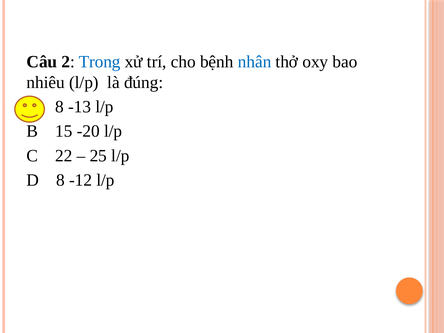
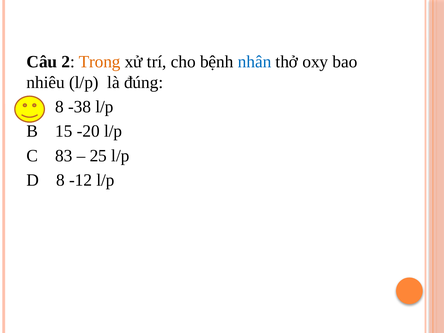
Trong colour: blue -> orange (100, 62)
-13: -13 -> -38 (80, 107)
22: 22 -> 83 (64, 156)
